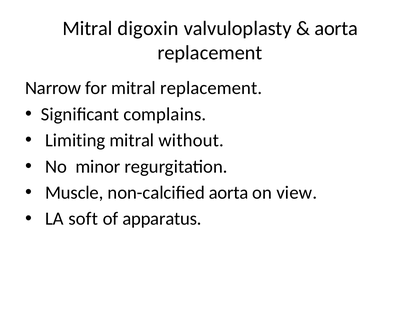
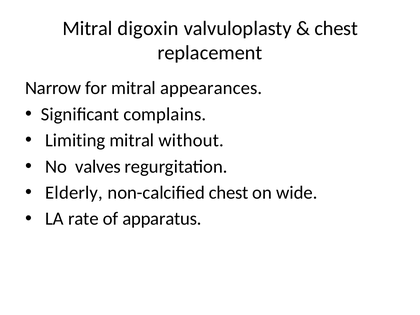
aorta: aorta -> chest (336, 28)
mitral replacement: replacement -> appearances (211, 88)
minor: minor -> valves (98, 167)
Muscle: Muscle -> Elderly (74, 193)
non-calcified aorta: aorta -> chest (229, 193)
view: view -> wide (297, 193)
soft: soft -> rate (83, 219)
